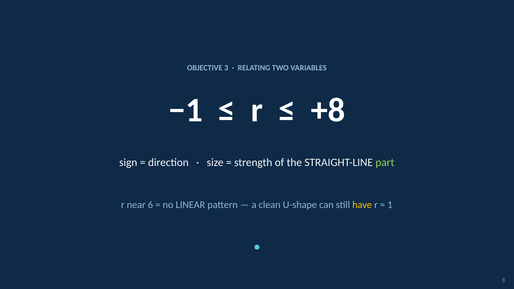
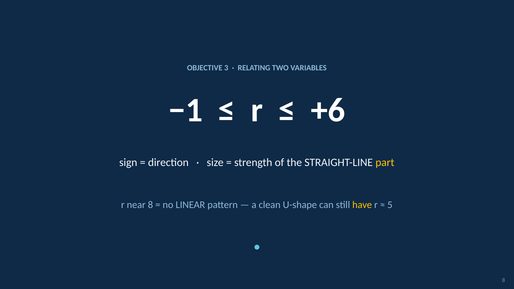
+8: +8 -> +6 (328, 110)
part colour: light green -> yellow (385, 163)
near 6: 6 -> 8 (150, 205)
1: 1 -> 5 (390, 205)
